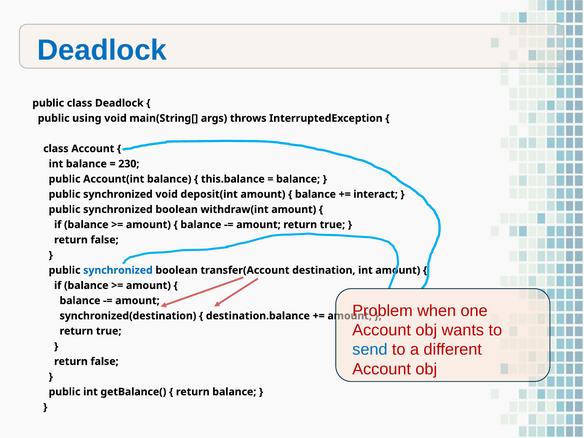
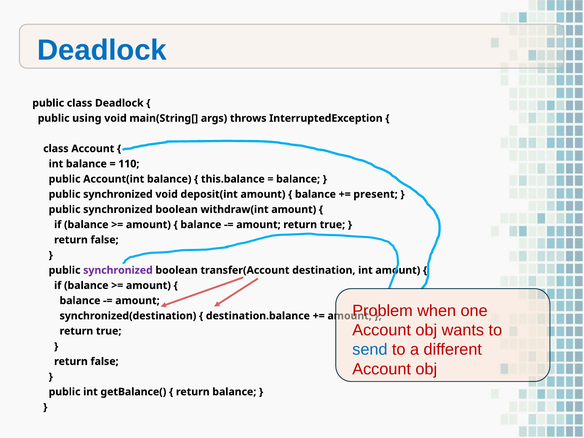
230: 230 -> 110 (129, 164)
interact: interact -> present (376, 194)
synchronized colour: blue -> purple (118, 270)
